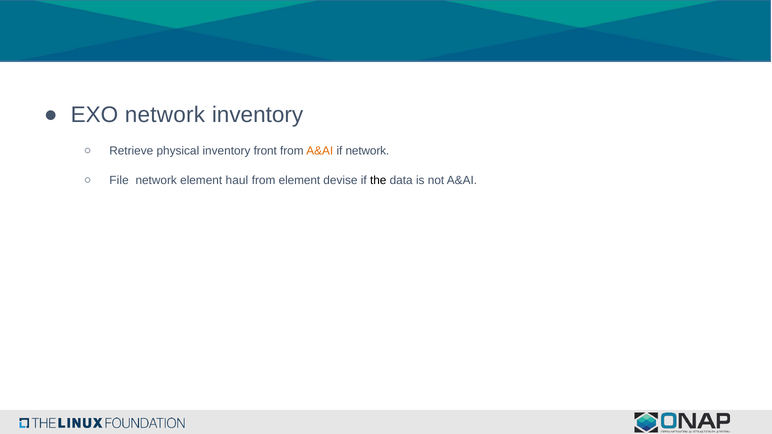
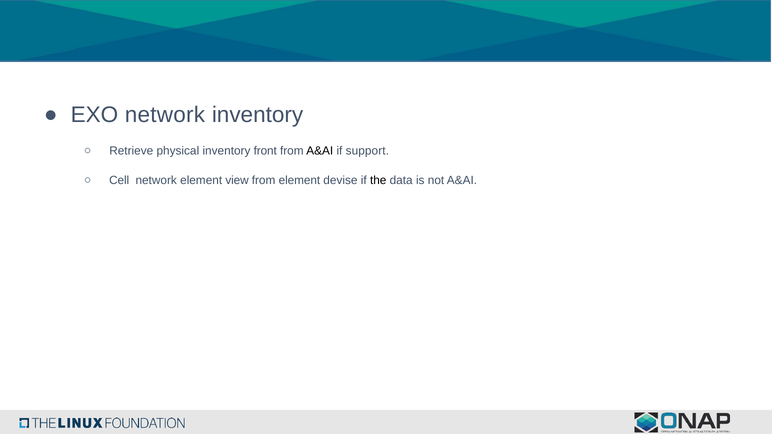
A&AI colour: orange -> black (320, 151)
if network: network -> support (367, 151)
File: File -> Cell (119, 181)
haul: haul -> view (237, 181)
